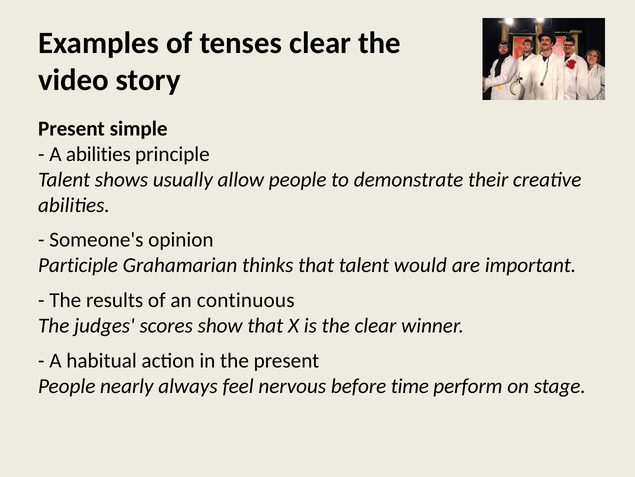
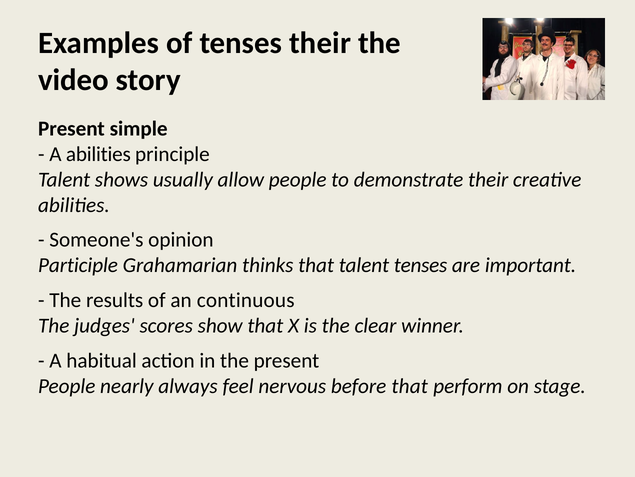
tenses clear: clear -> their (320, 43)
talent would: would -> tenses (421, 265)
before time: time -> that (410, 386)
